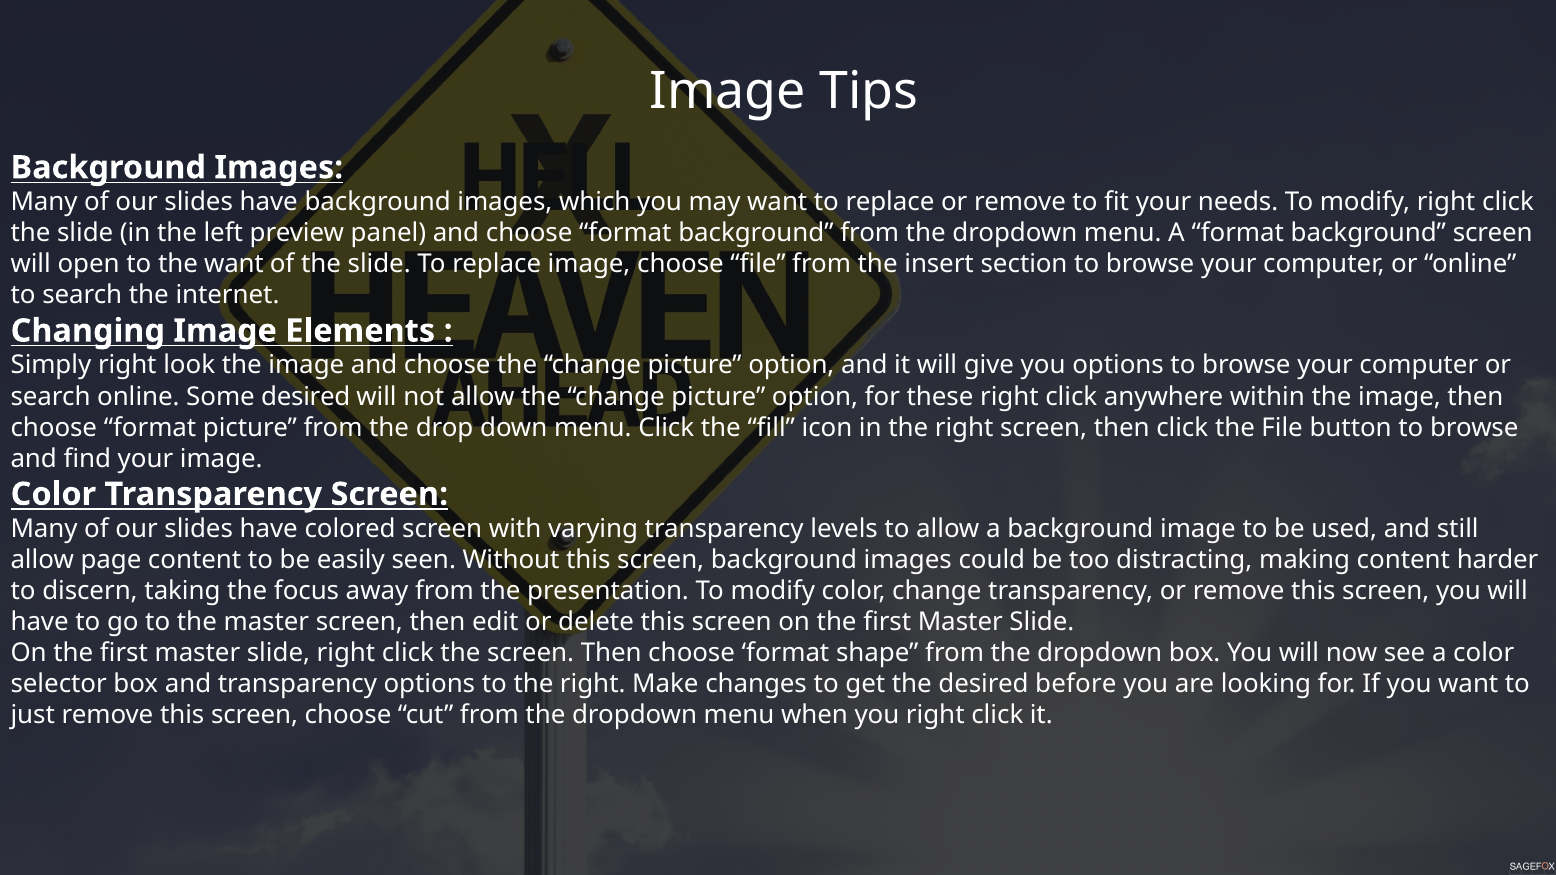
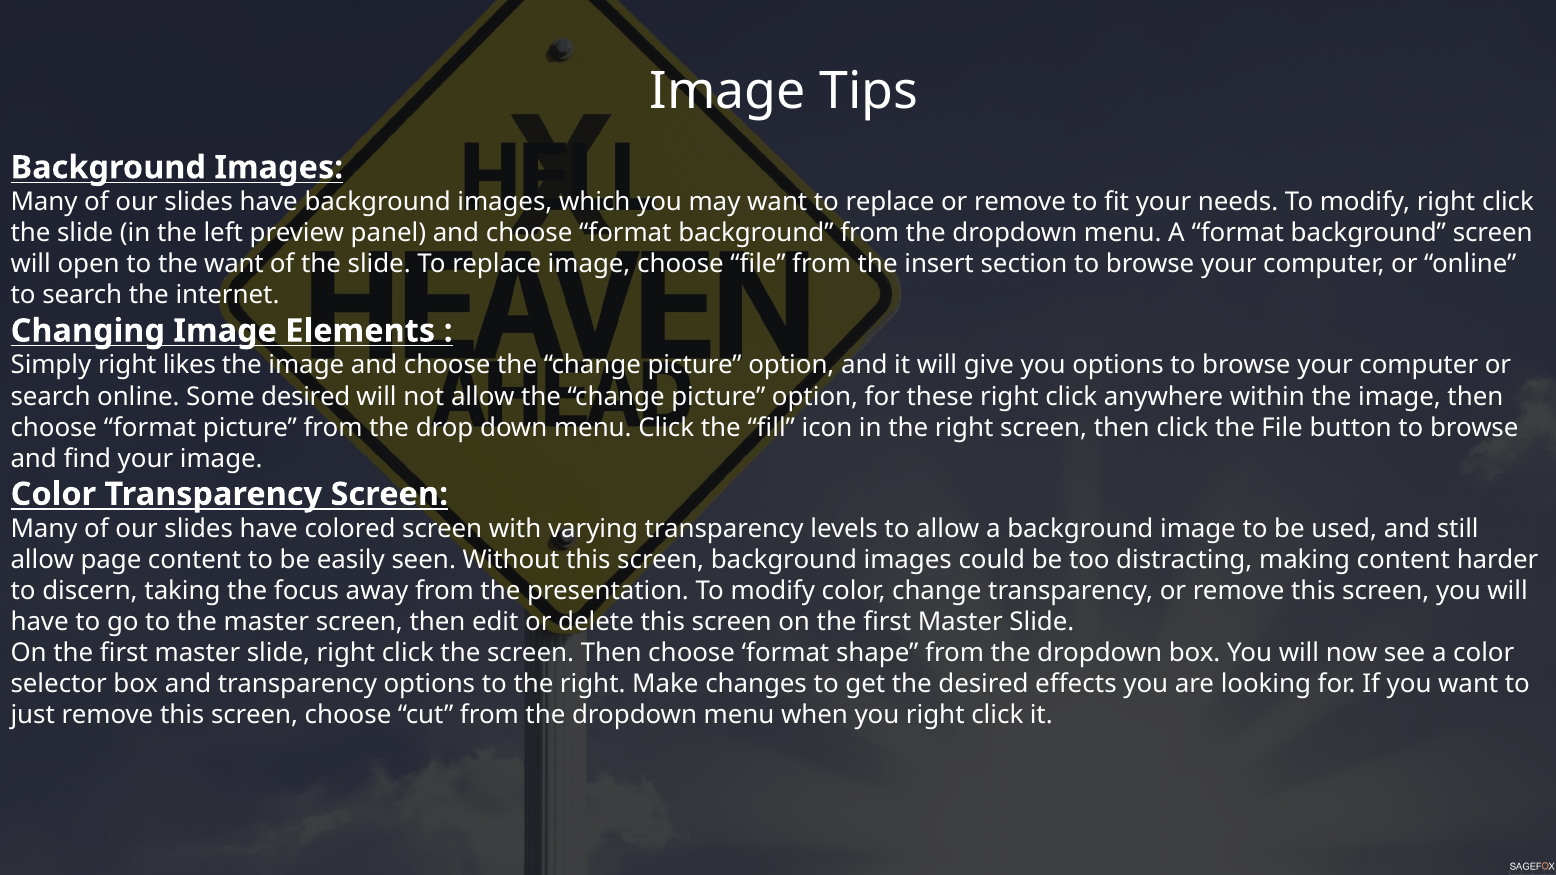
look: look -> likes (189, 366)
before: before -> effects (1076, 684)
